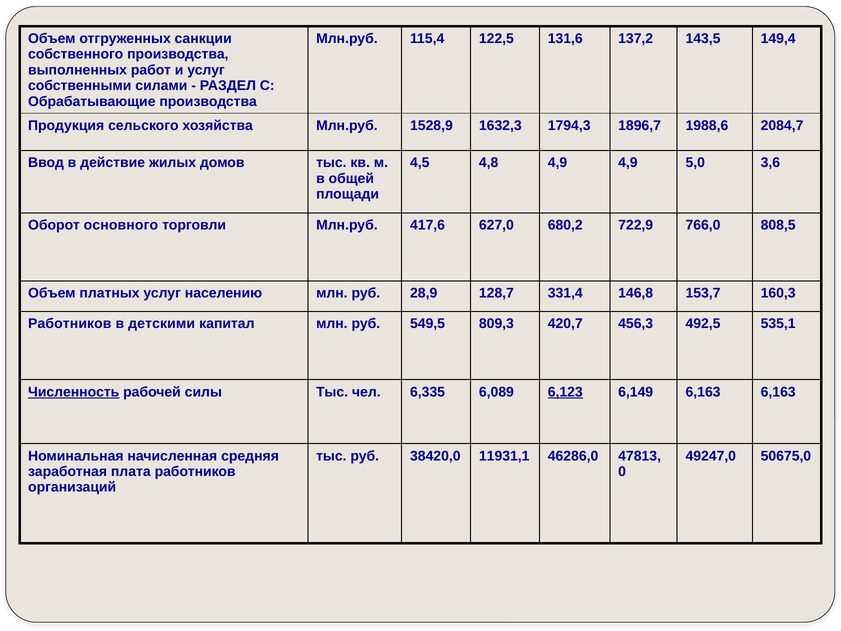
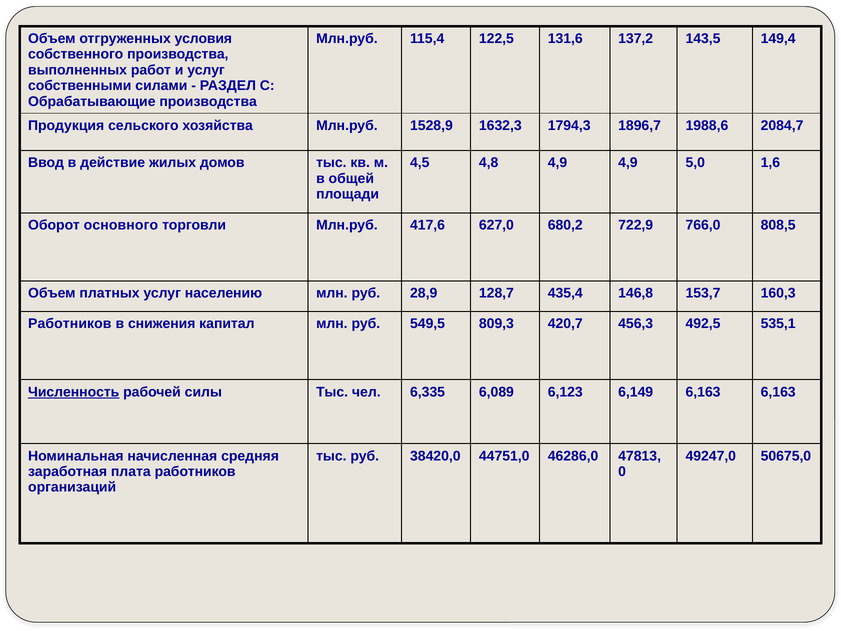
санкции: санкции -> условия (203, 39)
3,6: 3,6 -> 1,6 (770, 163)
331,4: 331,4 -> 435,4 (565, 293)
детскими: детскими -> снижения (162, 324)
6,123 underline: present -> none (565, 392)
11931,1: 11931,1 -> 44751,0 (504, 456)
